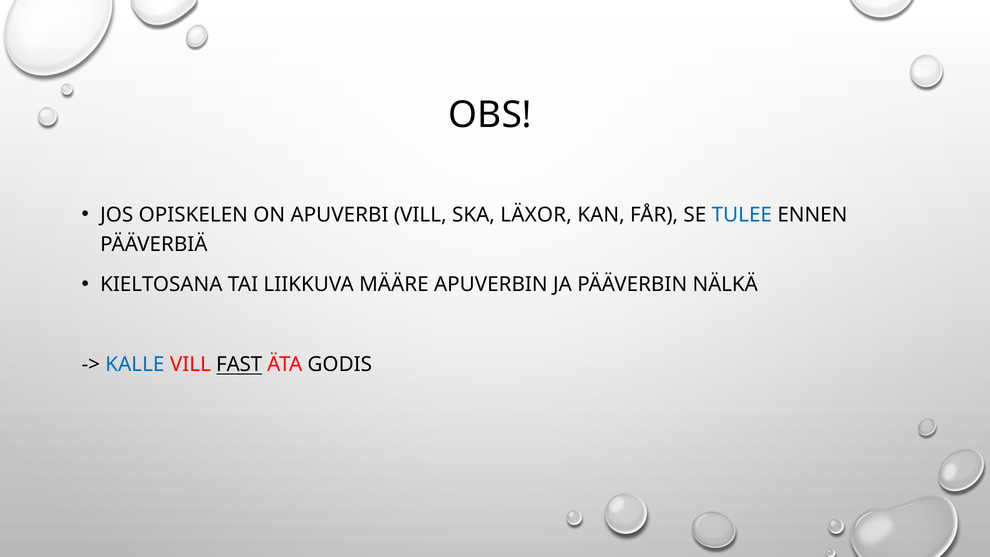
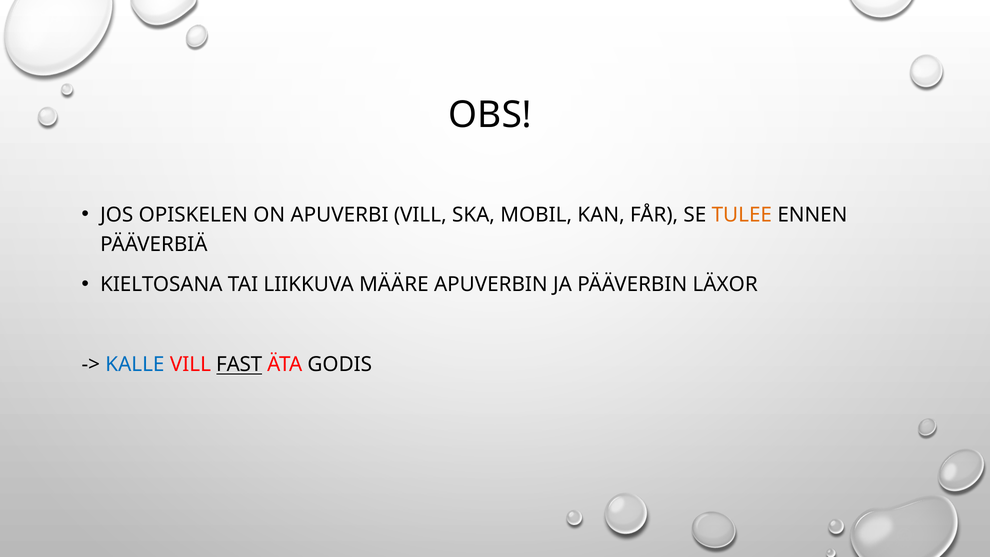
LÄXOR: LÄXOR -> MOBIL (536, 215)
TULEE colour: blue -> orange (742, 215)
NÄLKÄ: NÄLKÄ -> LÄXOR (725, 284)
